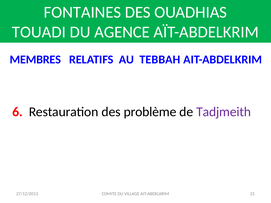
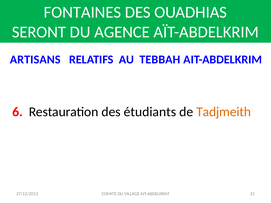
TOUADI: TOUADI -> SERONT (39, 32)
MEMBRES: MEMBRES -> ARTISANS (35, 60)
problème: problème -> étudiants (150, 112)
Tadjmeith colour: purple -> orange (224, 112)
